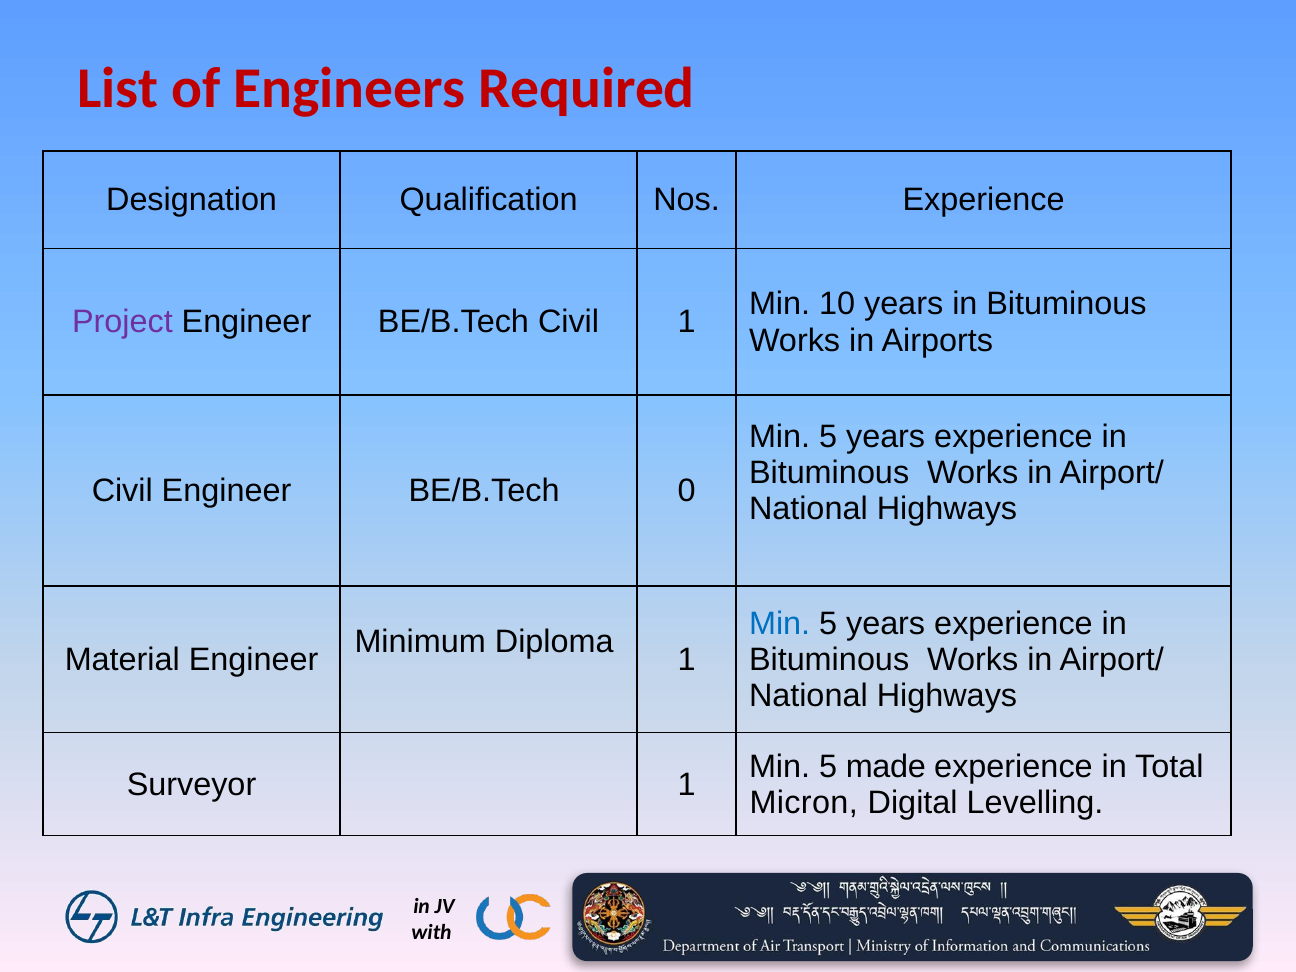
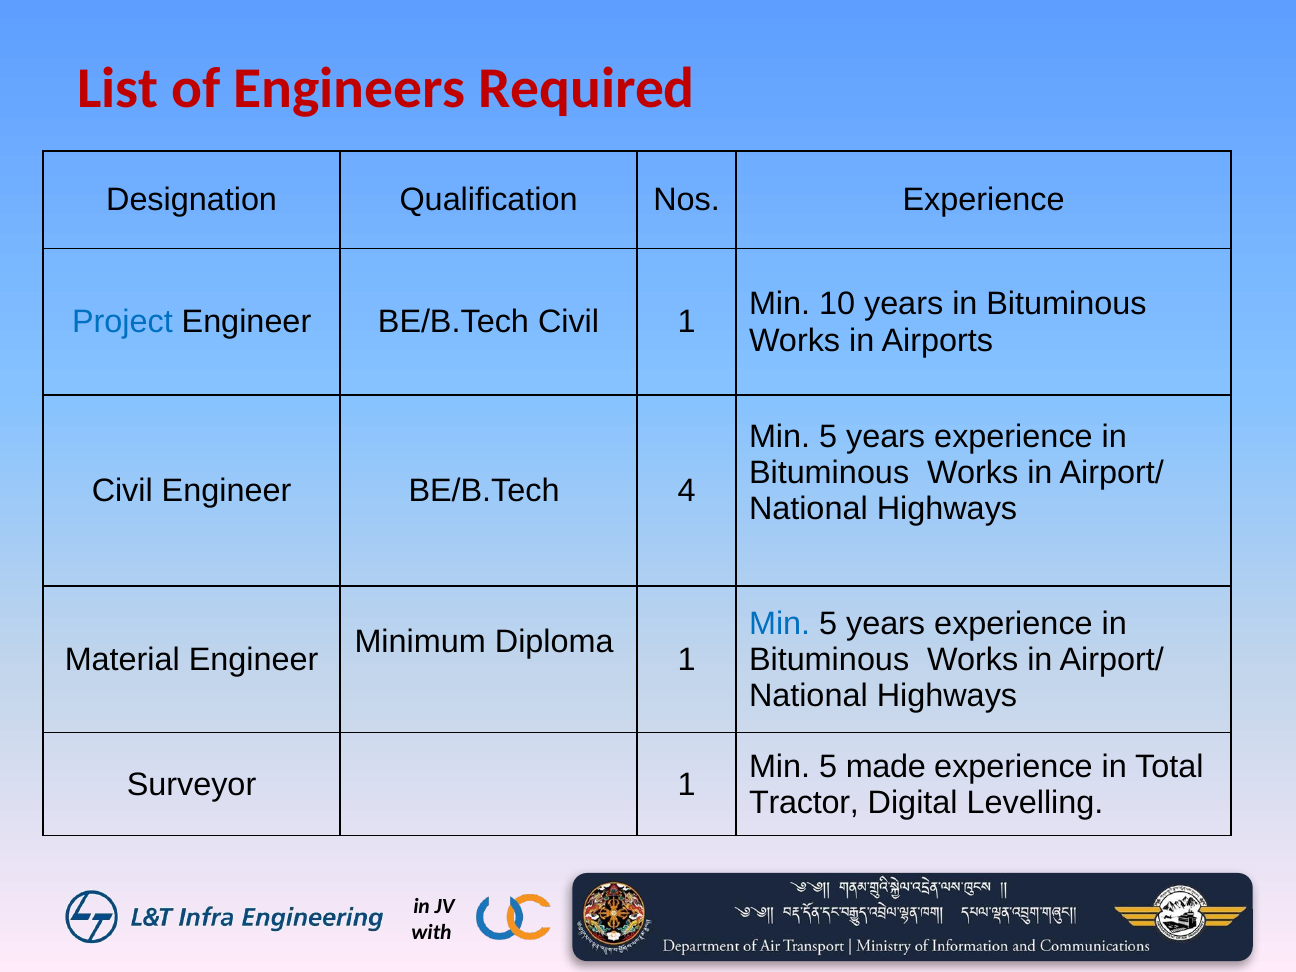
Project colour: purple -> blue (122, 322)
0: 0 -> 4 (687, 491)
Micron: Micron -> Tractor (804, 803)
